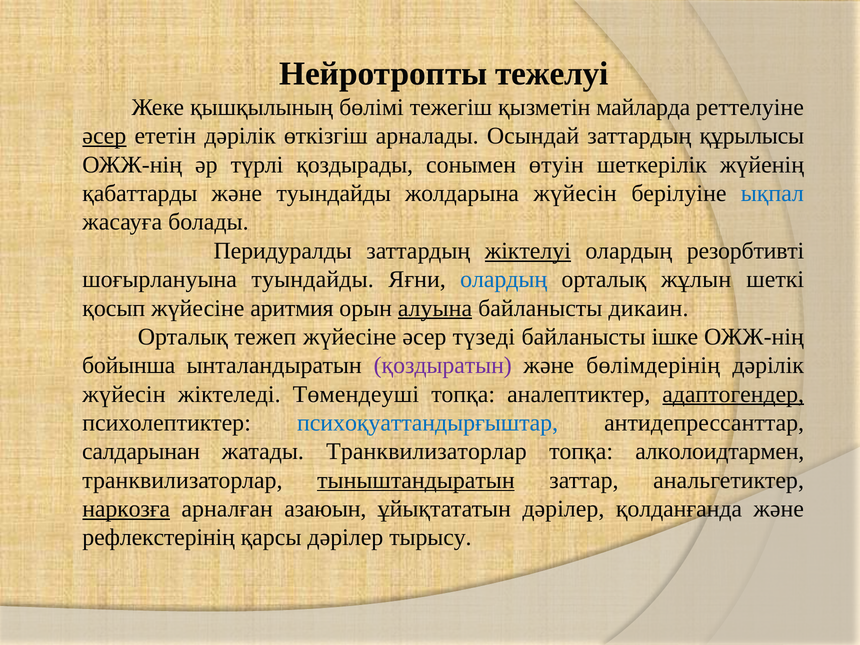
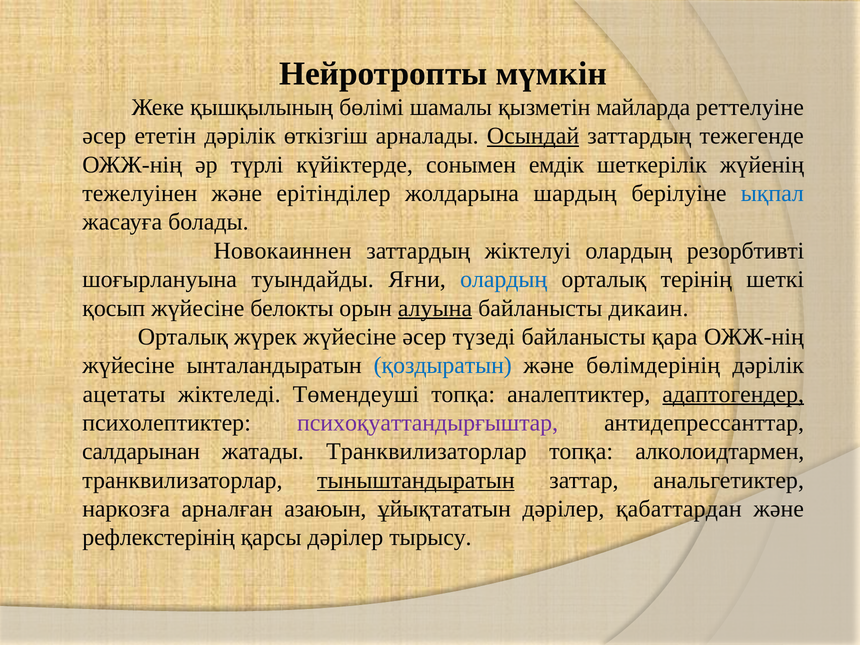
тежелуі: тежелуі -> мүмкін (552, 74)
тежегіш: тежегіш -> шамалы (451, 107)
әсер underline: present -> none (104, 136)
Осындай underline: none -> present (533, 136)
құрылысы: құрылысы -> тежегенде (752, 136)
қоздырады: қоздырады -> күйіктерде (355, 165)
өтуін: өтуін -> емдік (557, 165)
қабаттарды: қабаттарды -> тежелуінен (140, 193)
және туындайды: туындайды -> ерітінділер (334, 193)
жолдарына жүйесін: жүйесін -> шардың (575, 193)
Перидуралды: Перидуралды -> Новокаиннен (283, 251)
жіктелуі underline: present -> none (528, 251)
жұлын: жұлын -> терінің (696, 279)
аритмия: аритмия -> белокты (292, 308)
тежеп: тежеп -> жүрек (265, 337)
ішке: ішке -> қара (675, 337)
бойынша: бойынша -> жүйесіне (129, 366)
қоздыратын colour: purple -> blue (443, 366)
жүйесін: жүйесін -> ацетаты (124, 394)
психоқуаттандырғыштар colour: blue -> purple (428, 423)
наркозға underline: present -> none (126, 509)
қолданғанда: қолданғанда -> қабаттардан (679, 509)
